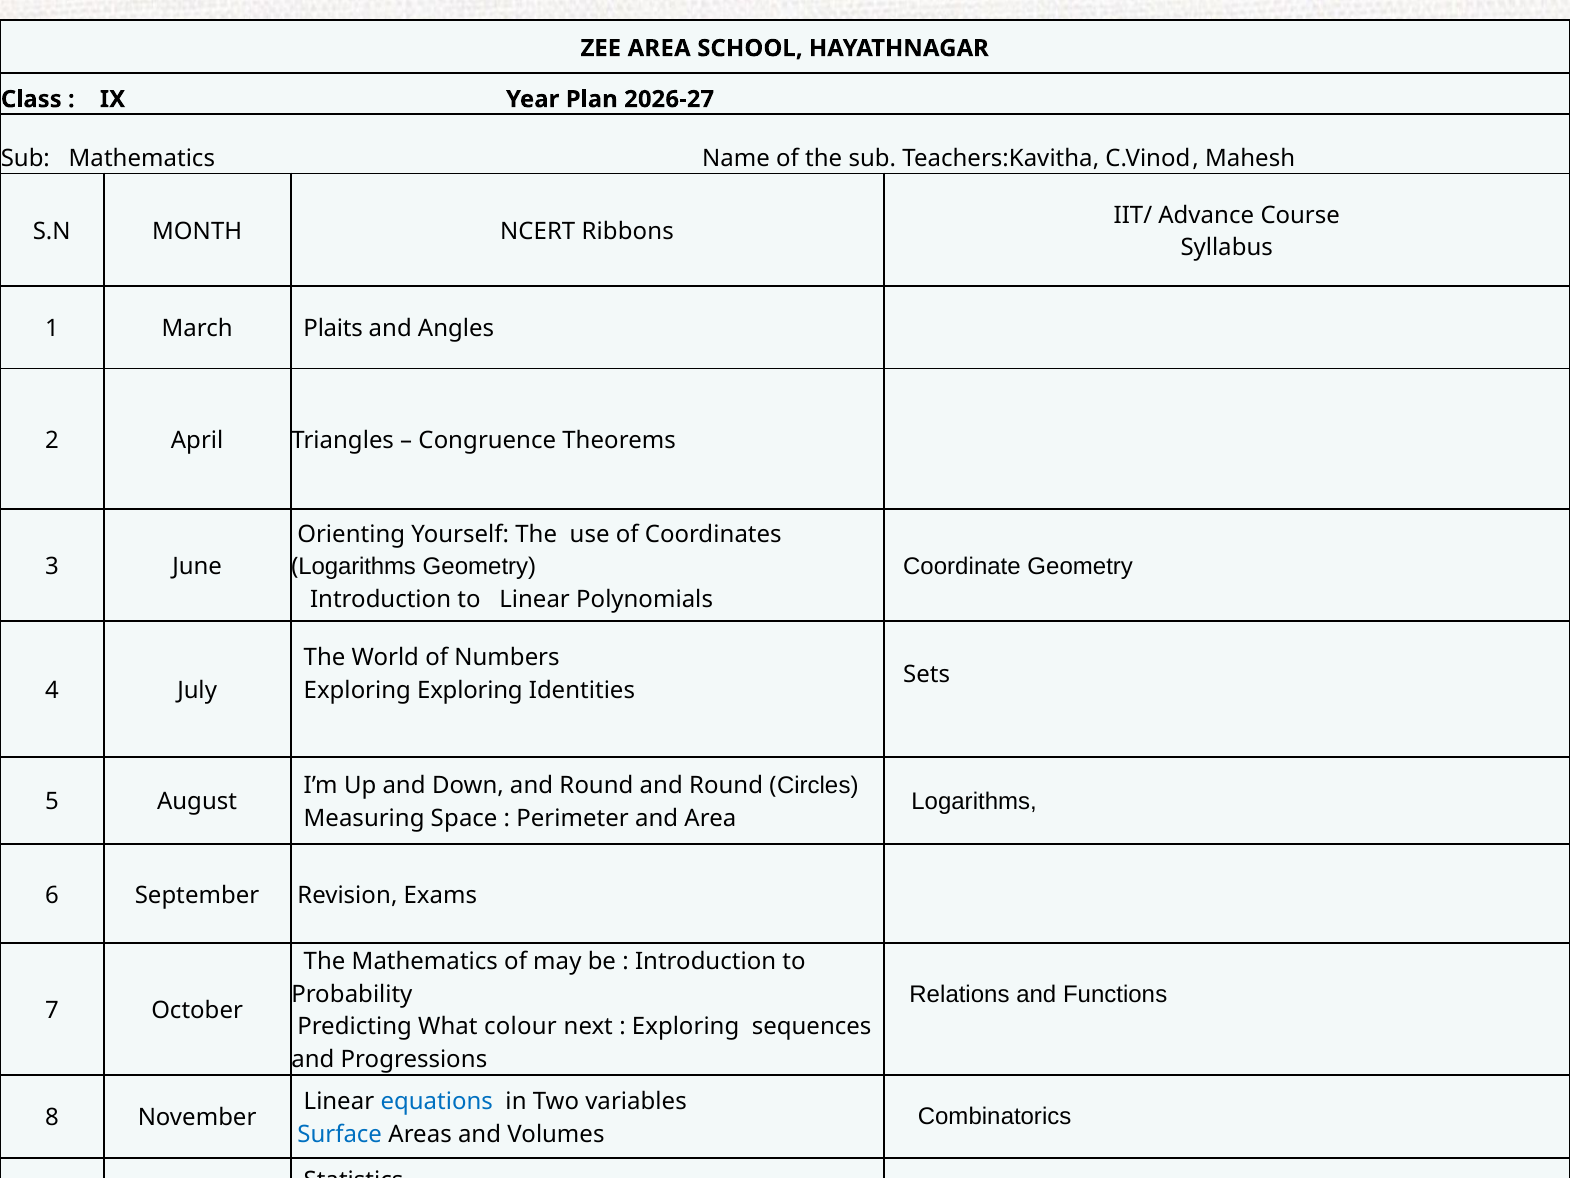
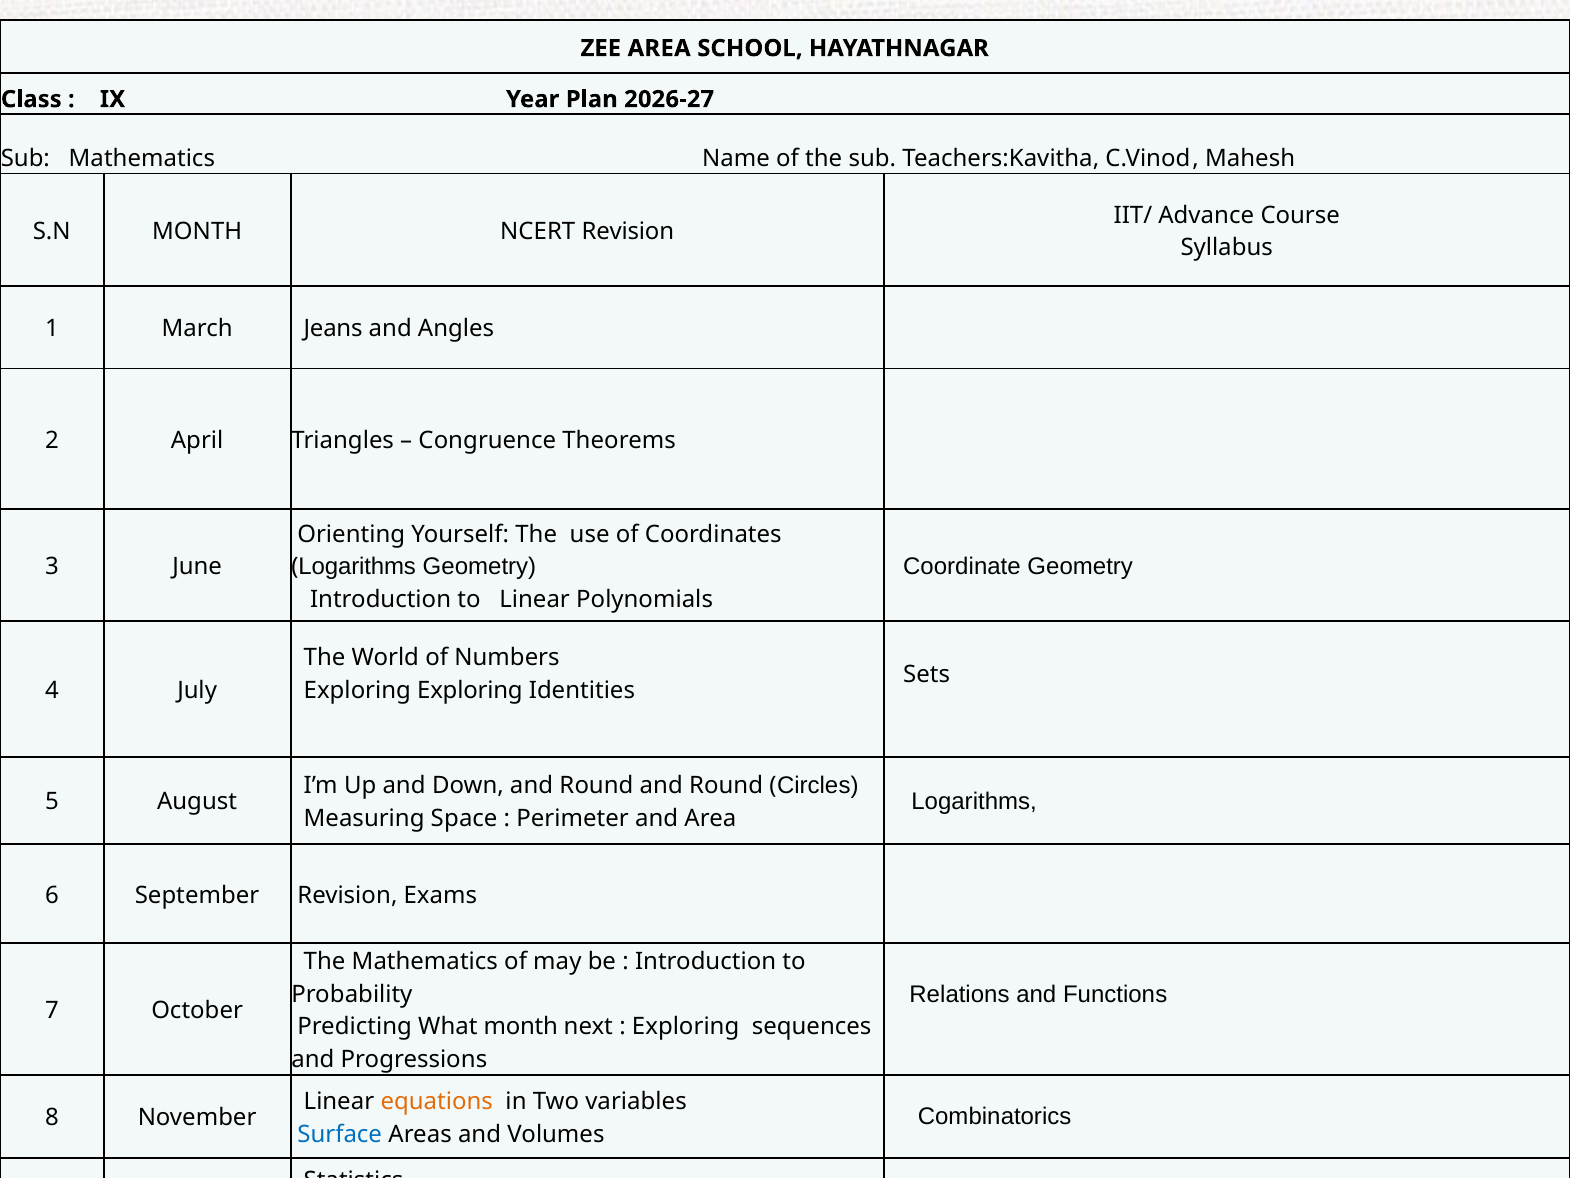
NCERT Ribbons: Ribbons -> Revision (628, 231)
Plaits: Plaits -> Jeans (333, 329)
What colour: colour -> month (521, 1027)
equations colour: blue -> orange (437, 1101)
